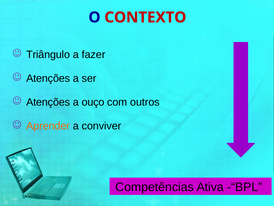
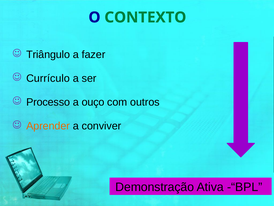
CONTEXTO colour: red -> green (145, 17)
Atenções: Atenções -> Currículo (48, 78)
Atenções: Atenções -> Processo (48, 102)
Competências: Competências -> Demonstração (155, 187)
